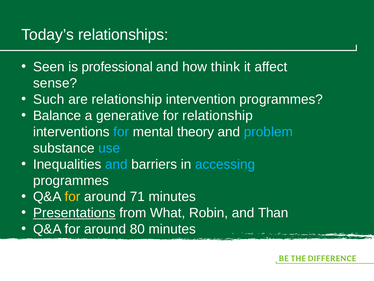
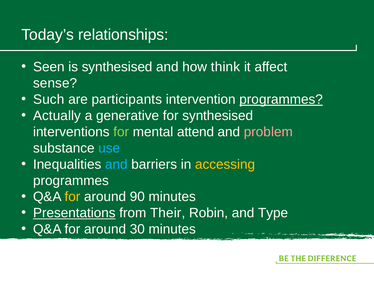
is professional: professional -> synthesised (117, 67)
are relationship: relationship -> participants (127, 99)
programmes underline: none -> present (281, 99)
Balance: Balance -> Actually (57, 115)
for relationship: relationship -> synthesised (218, 115)
for colour: light blue -> light green (121, 132)
theory: theory -> attend (196, 132)
problem colour: light blue -> pink (268, 132)
accessing colour: light blue -> yellow (225, 164)
71: 71 -> 90 (137, 196)
What: What -> Their (168, 213)
Than: Than -> Type (273, 213)
80: 80 -> 30 (137, 229)
